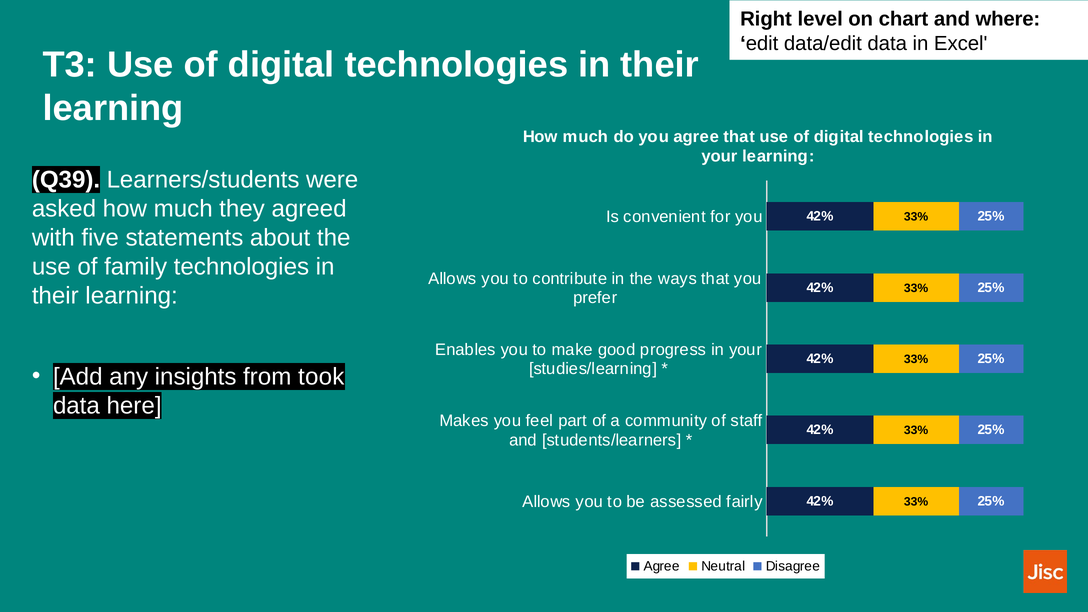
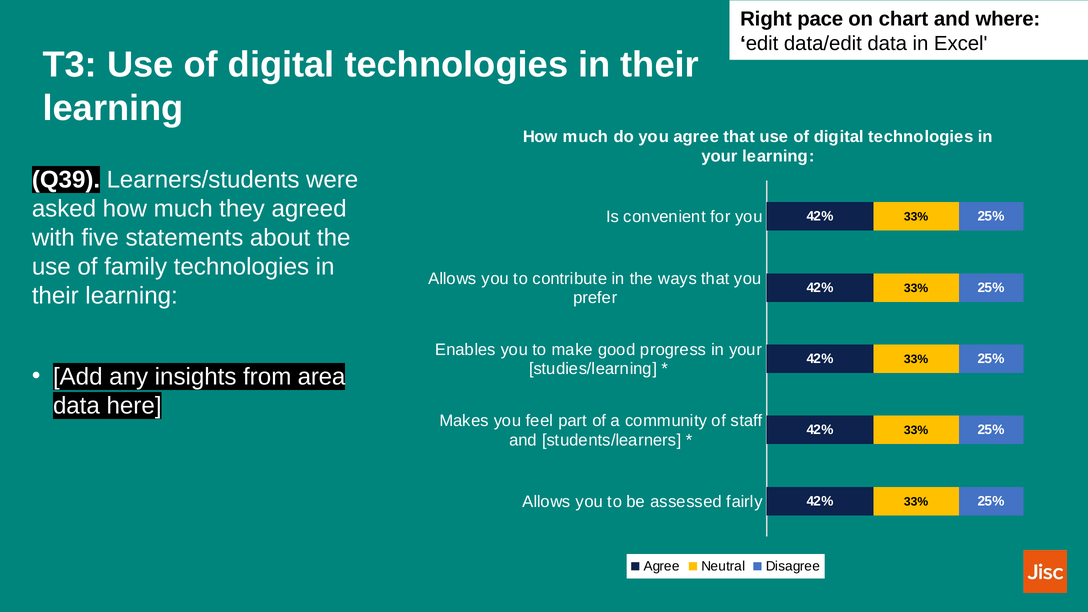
level: level -> pace (820, 19)
took: took -> area (322, 377)
